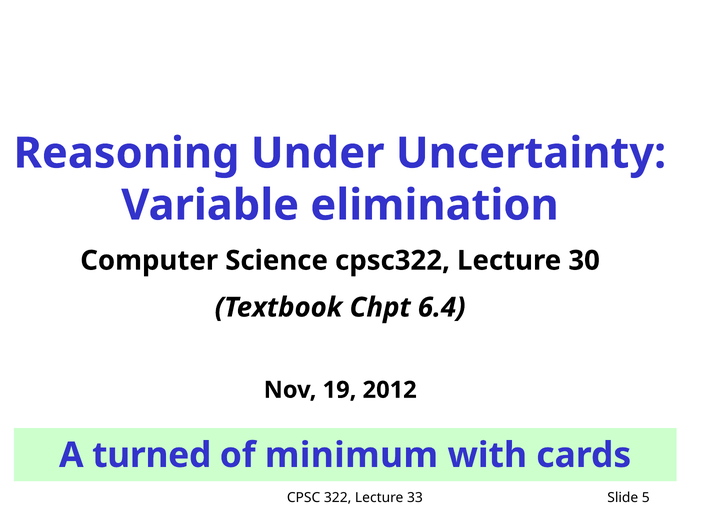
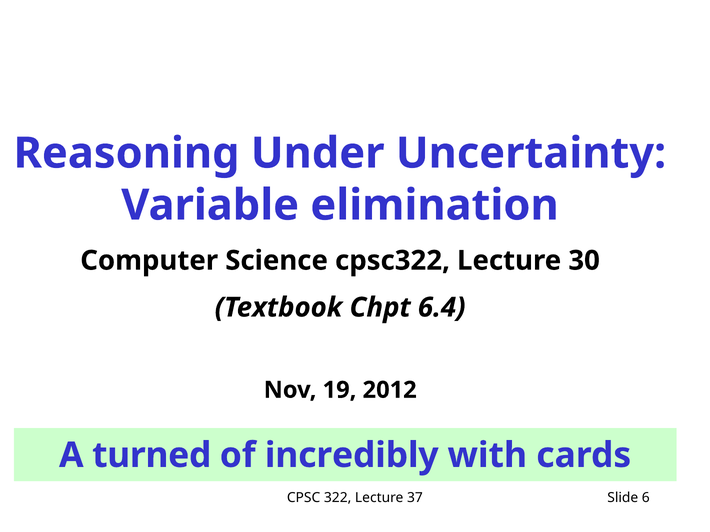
minimum: minimum -> incredibly (352, 456)
33: 33 -> 37 (415, 498)
5: 5 -> 6 (646, 498)
